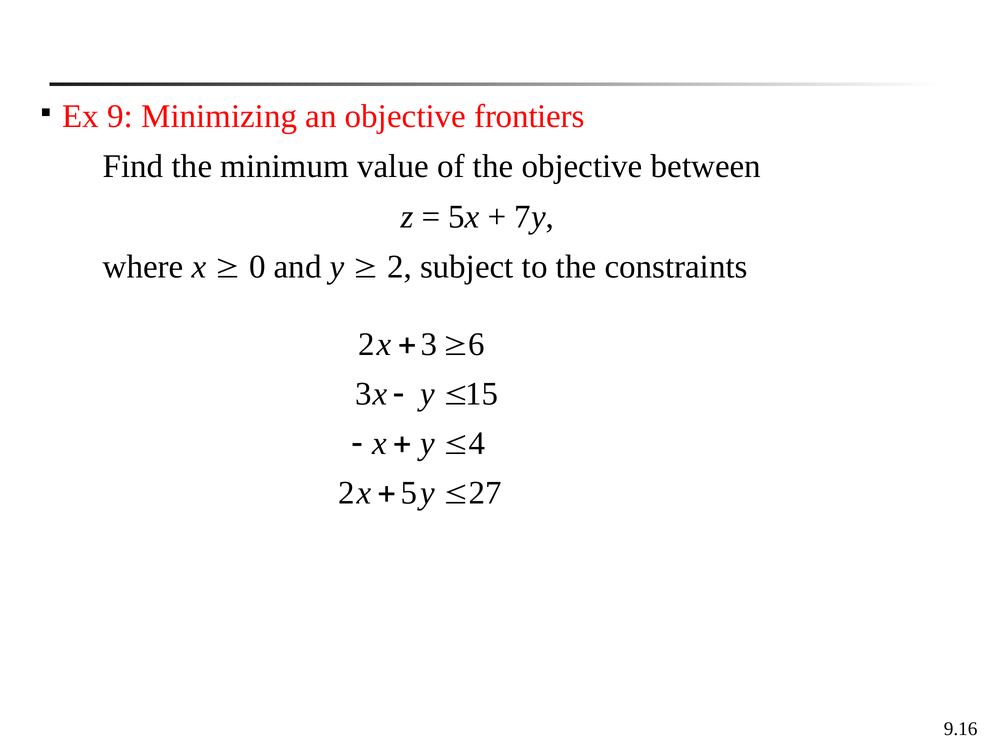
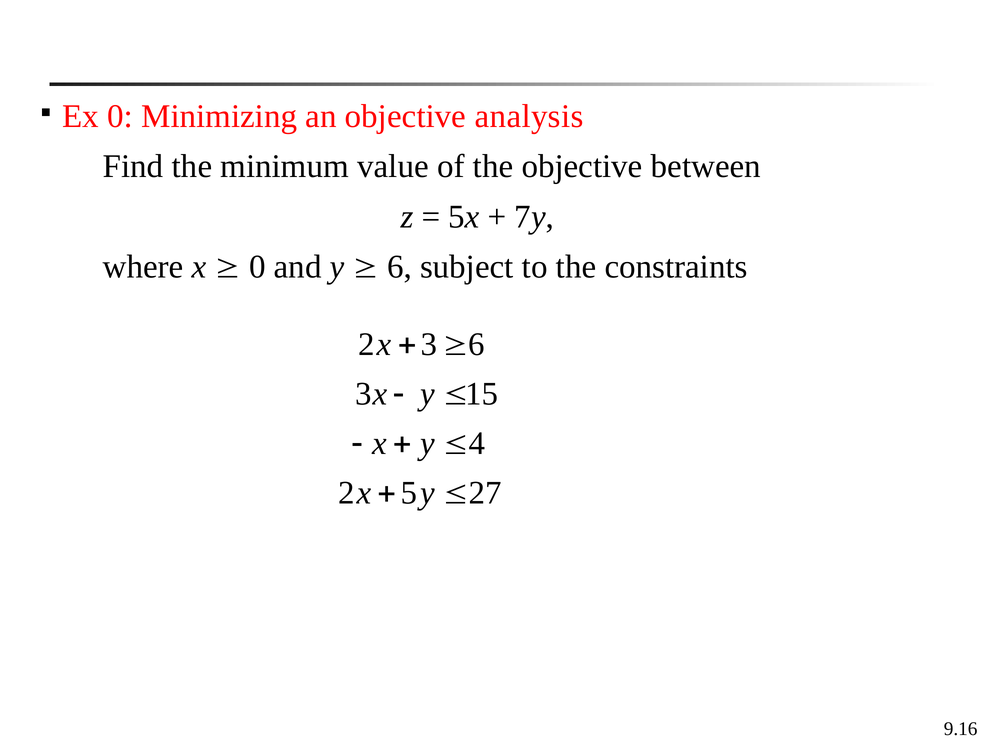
Ex 9: 9 -> 0 (120, 116)
frontiers: frontiers -> analysis (529, 116)
2: 2 -> 6 (400, 267)
